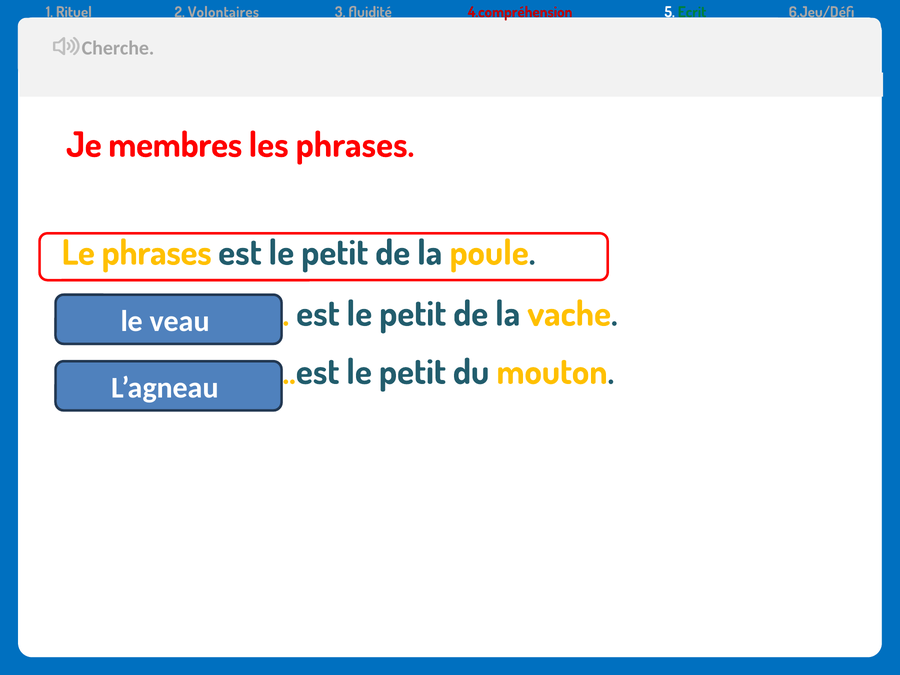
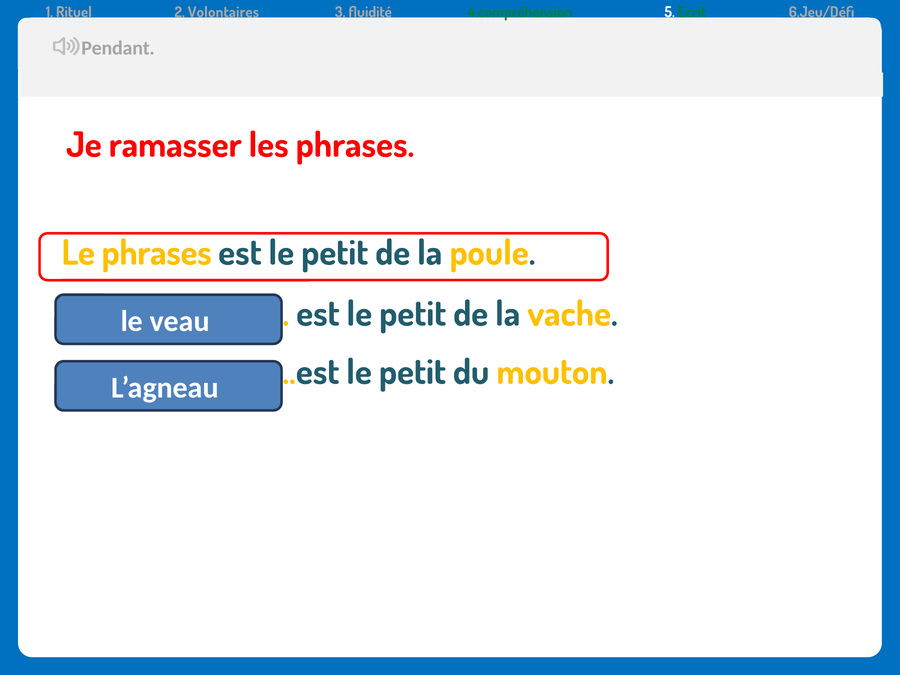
4.compréhension colour: red -> green (520, 12)
Cherche: Cherche -> Pendant (118, 48)
membres: membres -> ramasser (175, 145)
